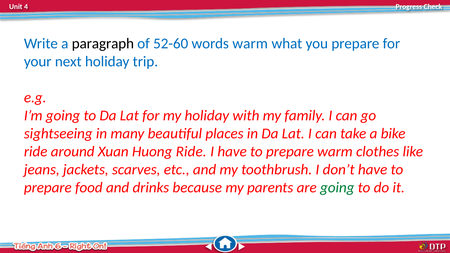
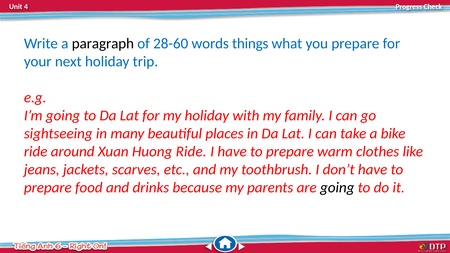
52-60: 52-60 -> 28-60 (171, 44)
words warm: warm -> things (250, 44)
going colour: green -> black (337, 188)
